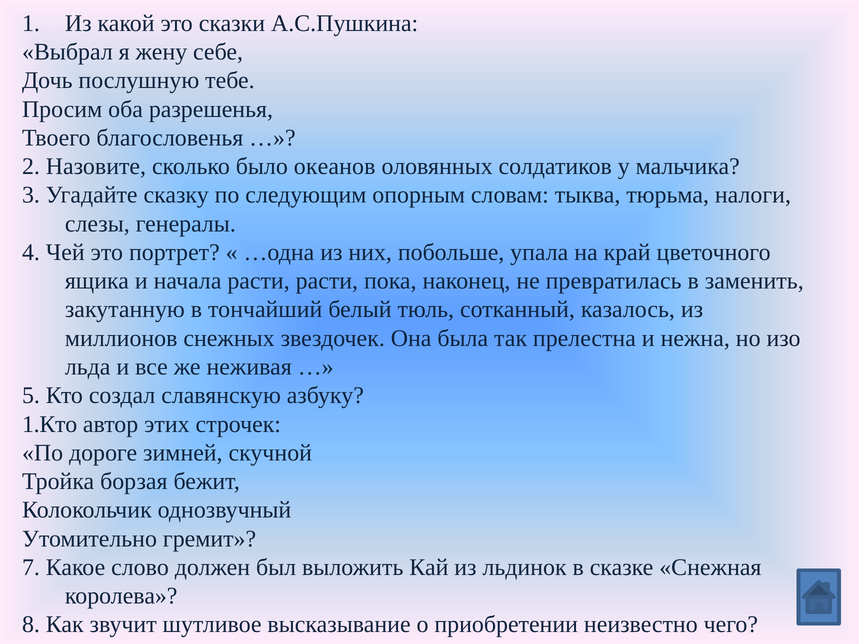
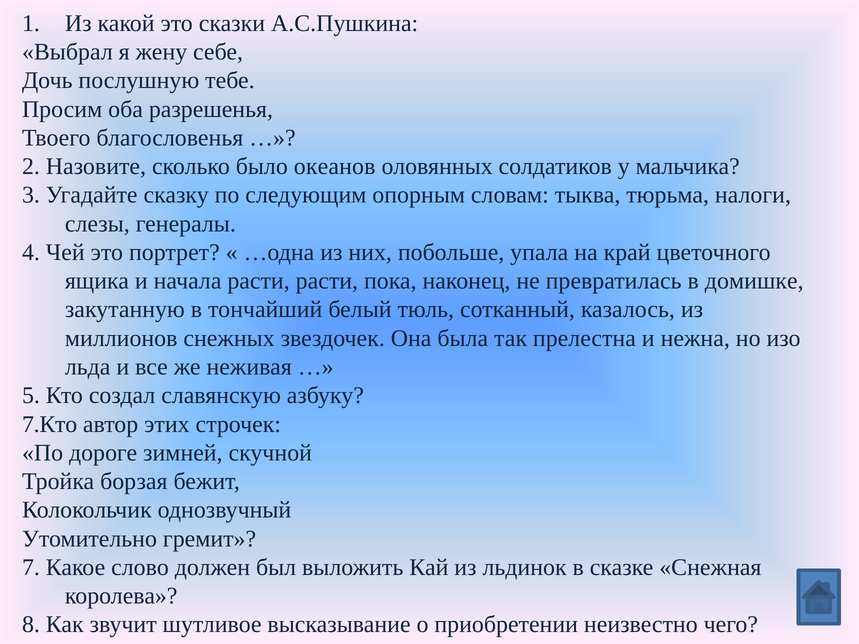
заменить: заменить -> домишке (754, 281)
1.Кто: 1.Кто -> 7.Кто (50, 424)
